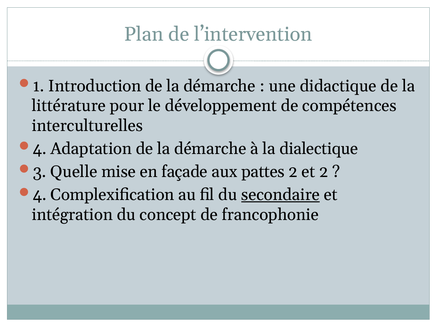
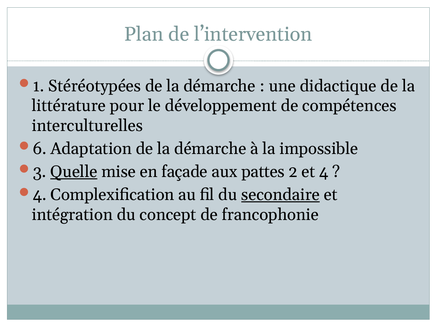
Introduction: Introduction -> Stéréotypées (95, 86)
4: 4 -> 6 (40, 149)
dialectique: dialectique -> impossible (319, 149)
Quelle underline: none -> present (74, 172)
et 2: 2 -> 4 (324, 172)
